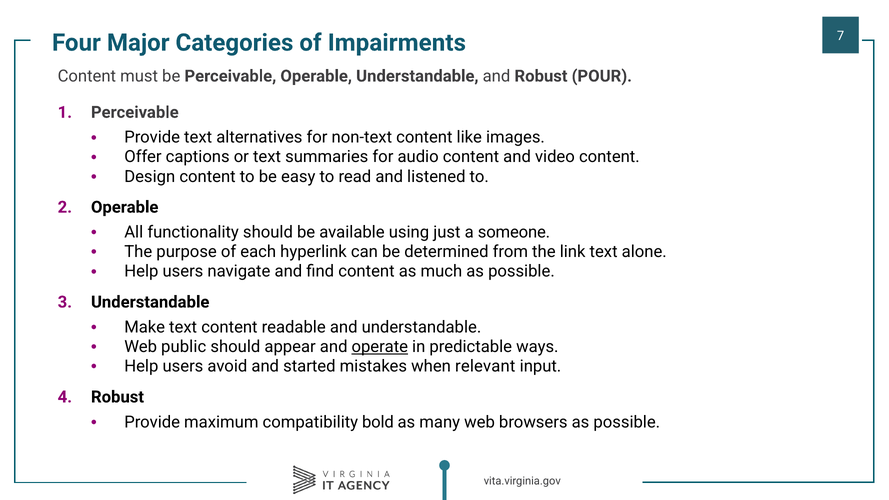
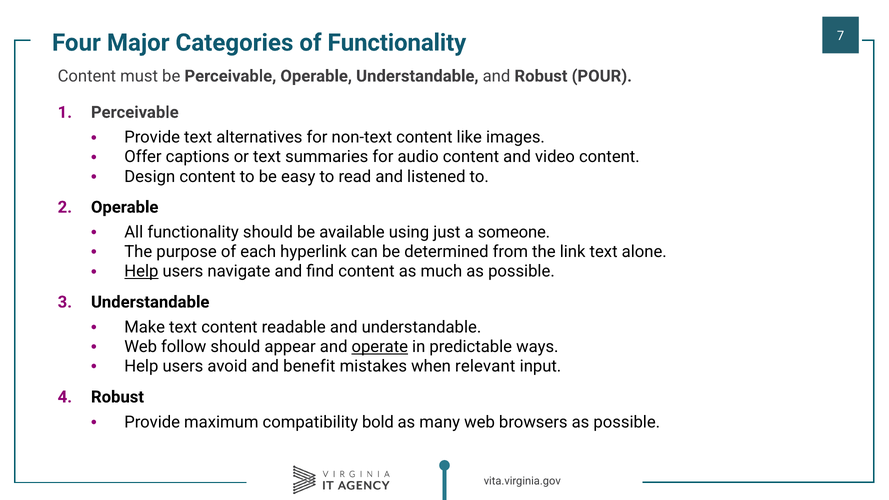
of Impairments: Impairments -> Functionality (397, 43)
Help underline: none -> present (141, 271)
public: public -> follow (184, 347)
started: started -> benefit (309, 366)
